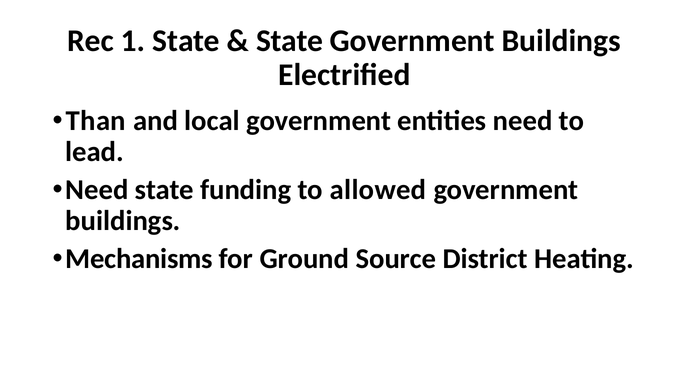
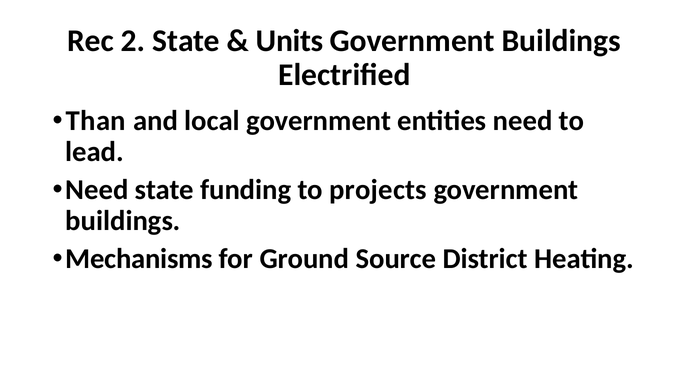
1: 1 -> 2 (133, 41)
State: State -> Units (290, 41)
allowed: allowed -> projects (378, 190)
